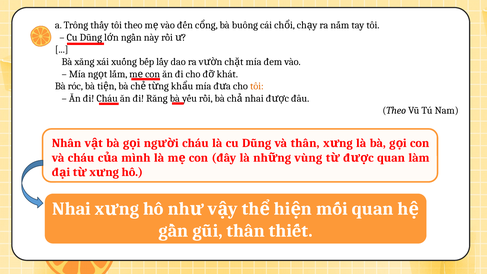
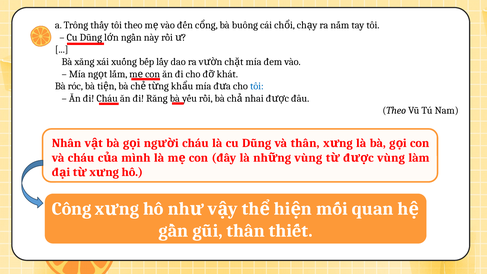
tôi colour: orange -> blue (257, 86)
quan: quan -> vùng (391, 158)
Nhai: Nhai -> Công (72, 209)
